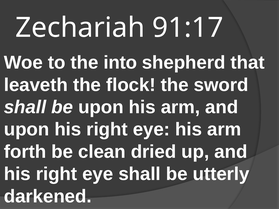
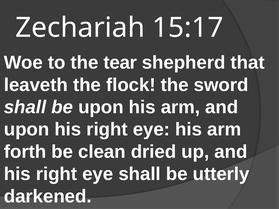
91:17: 91:17 -> 15:17 (188, 28)
into: into -> tear (120, 63)
